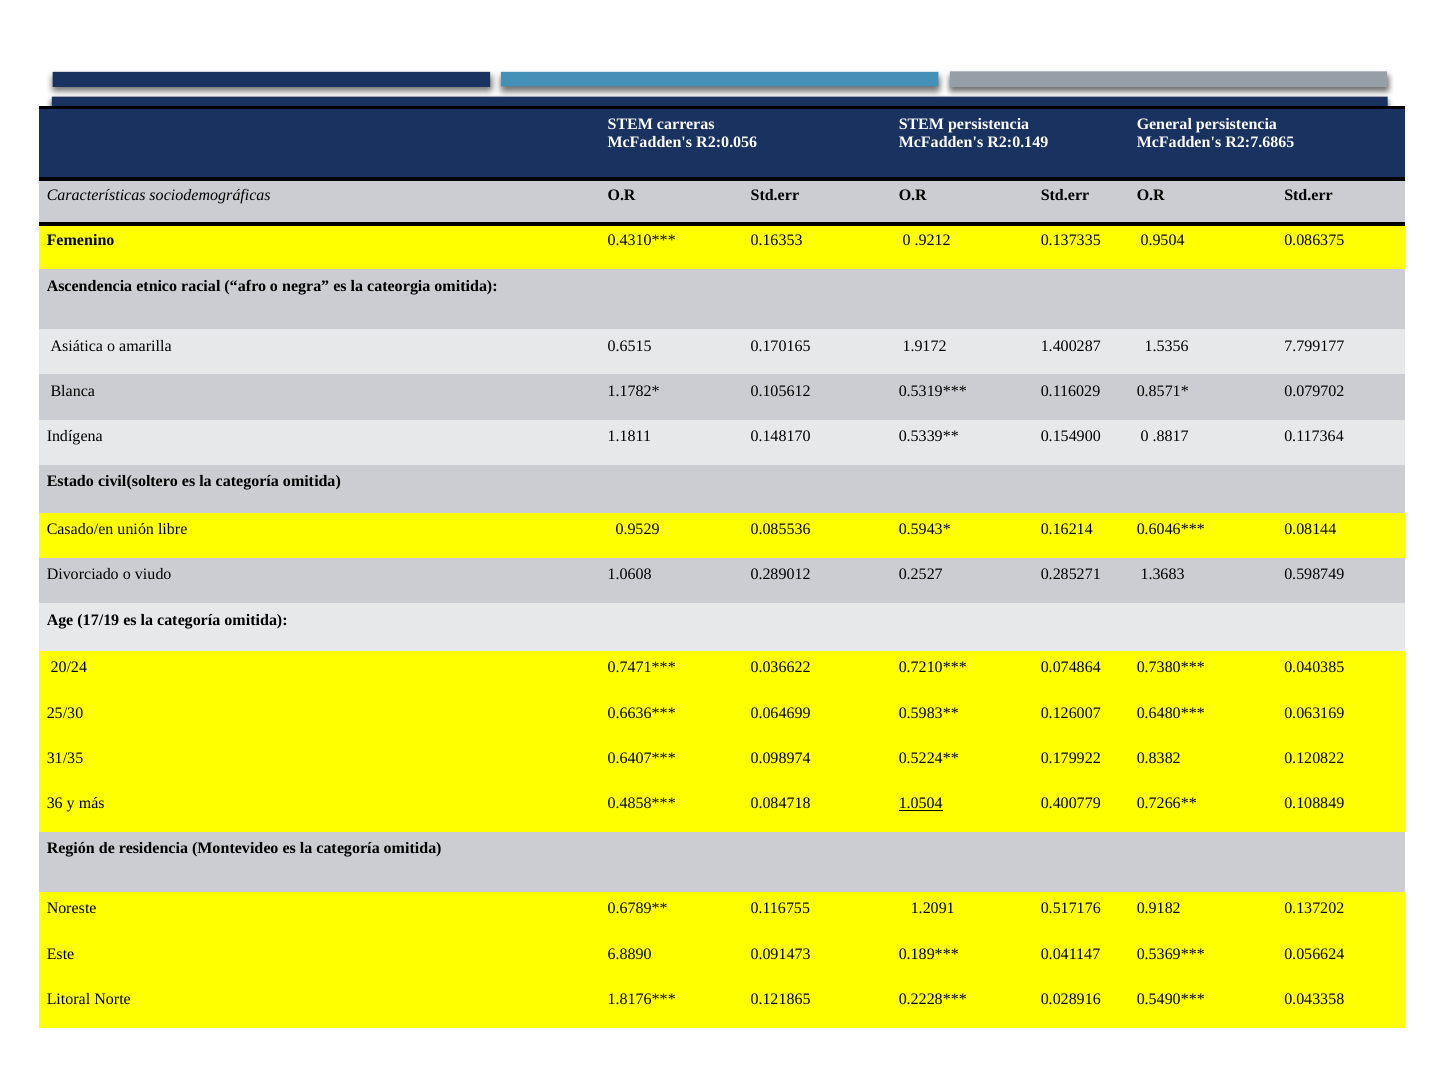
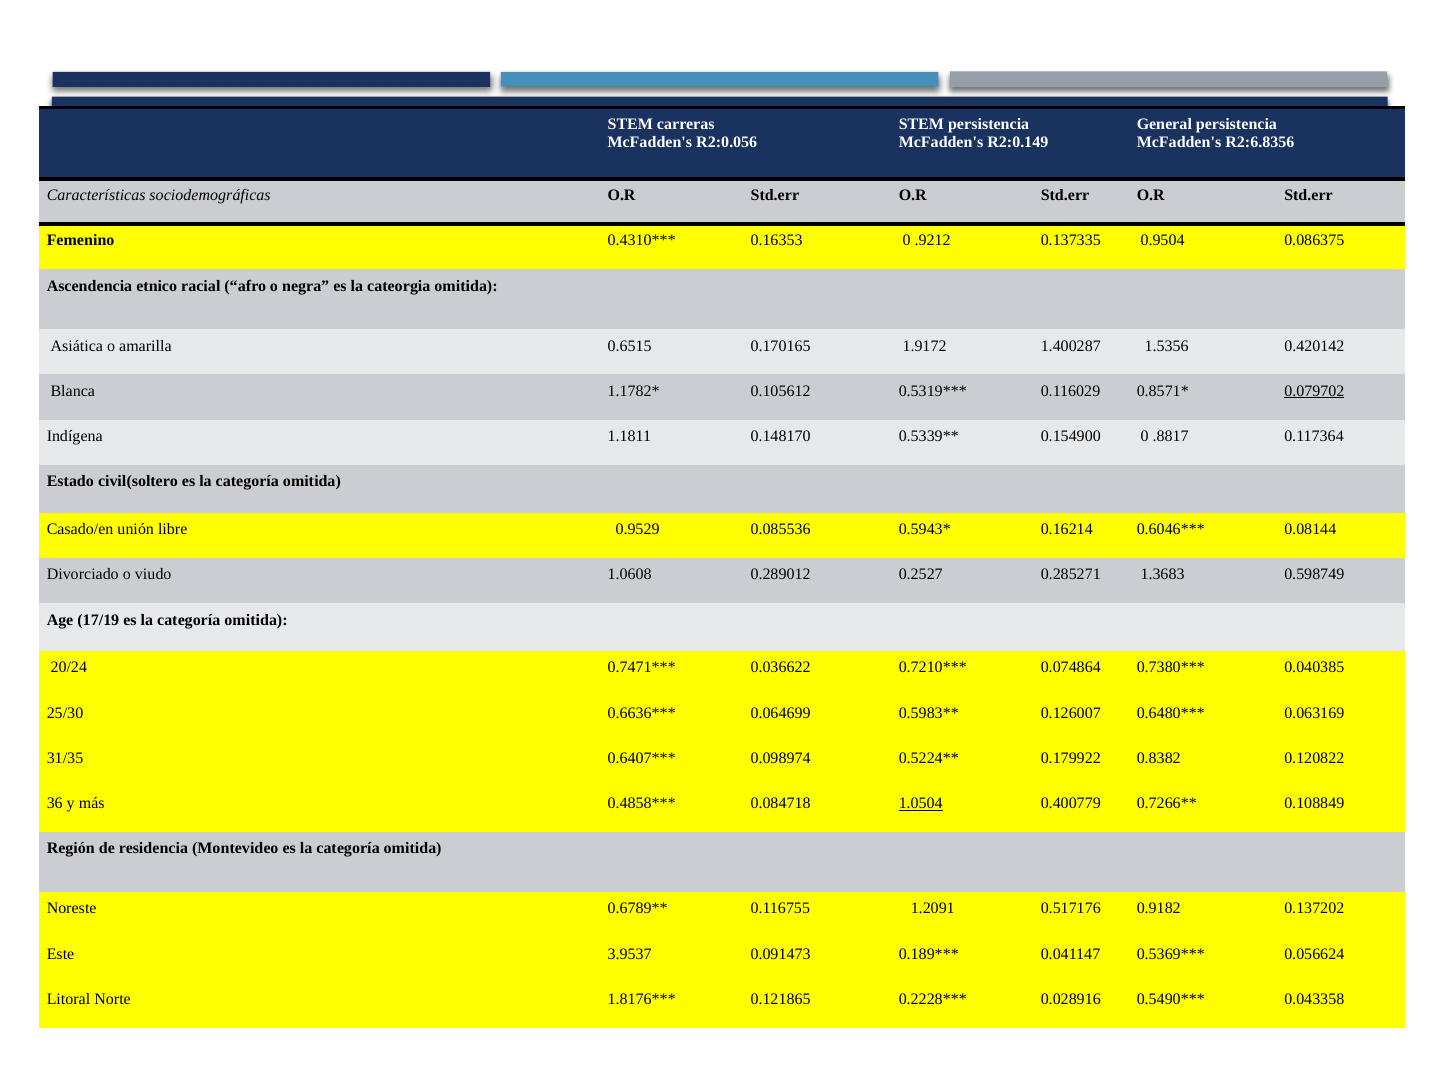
R2:7.6865: R2:7.6865 -> R2:6.8356 (1260, 142)
7.799177: 7.799177 -> 0.420142 (1314, 346)
0.079702 underline: none -> present (1314, 391)
6.8890: 6.8890 -> 3.9537 (630, 954)
